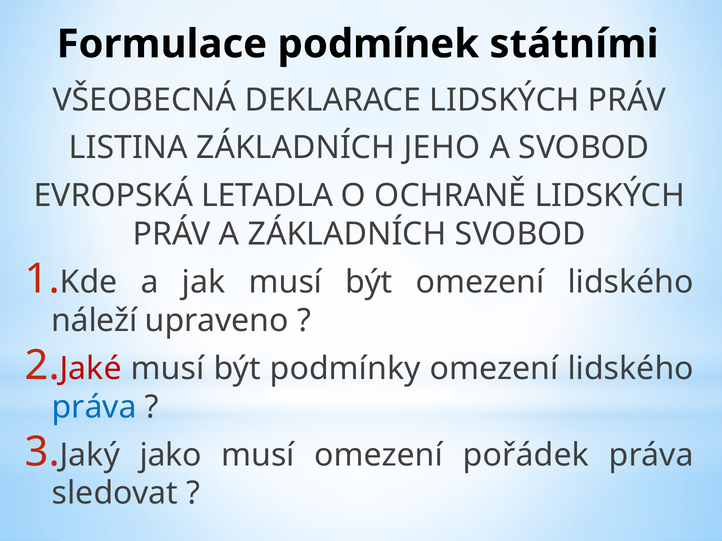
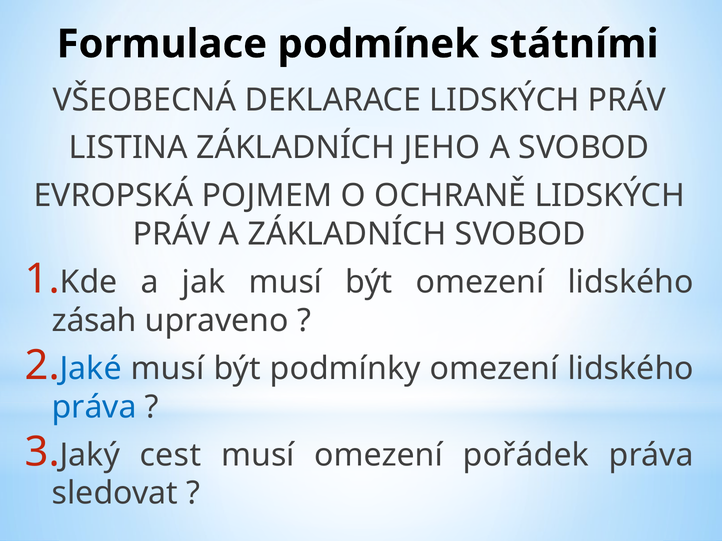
LETADLA: LETADLA -> POJMEM (267, 196)
náleží: náleží -> zásah (94, 321)
Jaké colour: red -> blue (91, 369)
jako: jako -> cest (170, 455)
